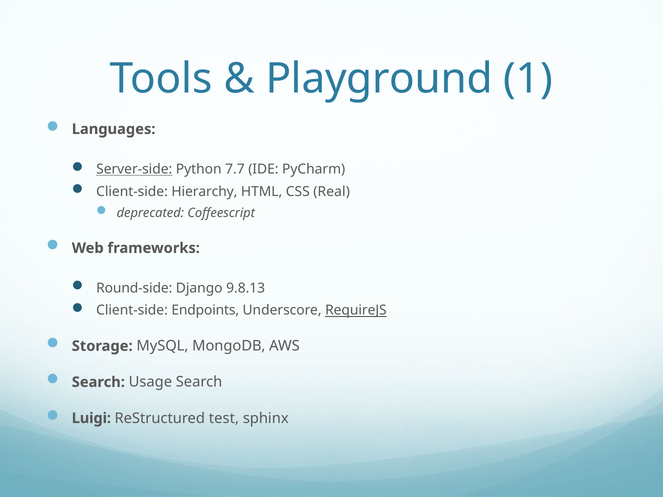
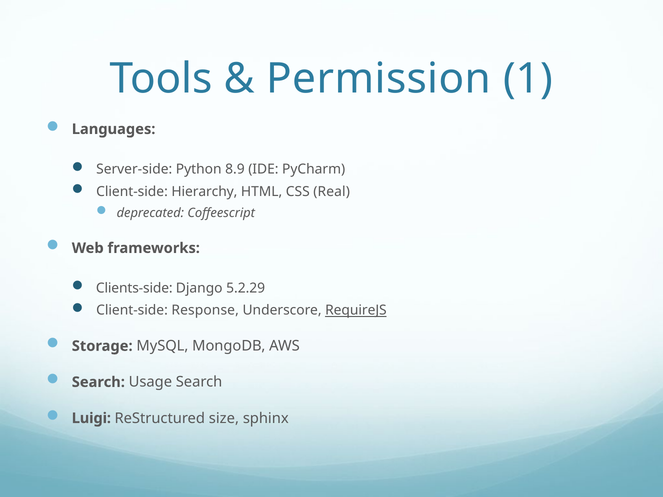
Playground: Playground -> Permission (379, 79)
Server-side underline: present -> none (134, 169)
7.7: 7.7 -> 8.9 (235, 169)
Round-side: Round-side -> Clients-side (134, 288)
9.8.13: 9.8.13 -> 5.2.29 (246, 288)
Endpoints: Endpoints -> Response (205, 311)
test: test -> size (224, 418)
